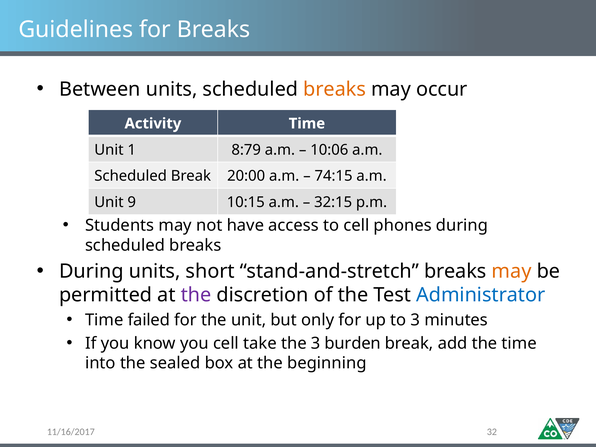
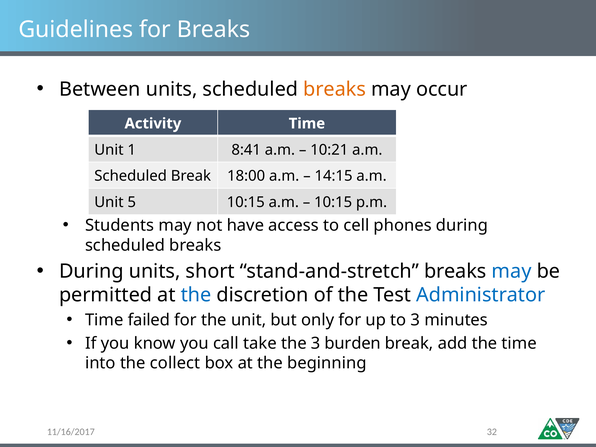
8:79: 8:79 -> 8:41 (246, 150)
10:06: 10:06 -> 10:21 (329, 150)
20:00: 20:00 -> 18:00 (246, 176)
74:15: 74:15 -> 14:15 (334, 176)
9: 9 -> 5 (132, 202)
32:15: 32:15 -> 10:15 (333, 202)
may colour: orange -> blue (512, 271)
the colour: purple -> blue (196, 295)
you cell: cell -> call (226, 343)
sealed: sealed -> collect (175, 363)
